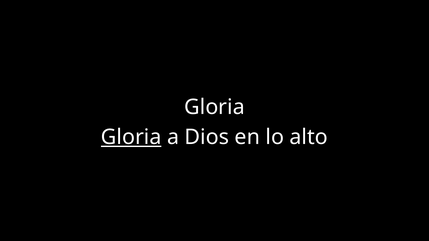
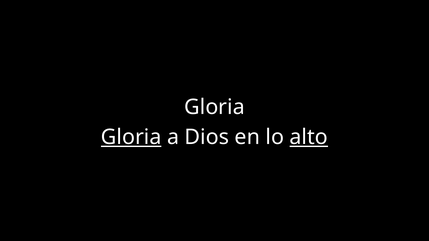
alto underline: none -> present (309, 137)
